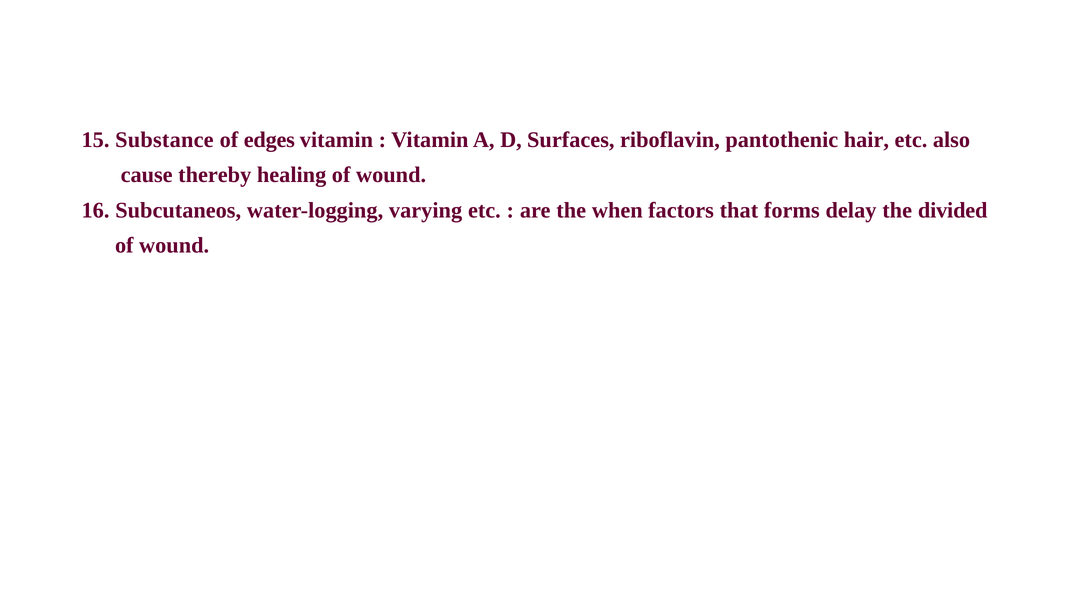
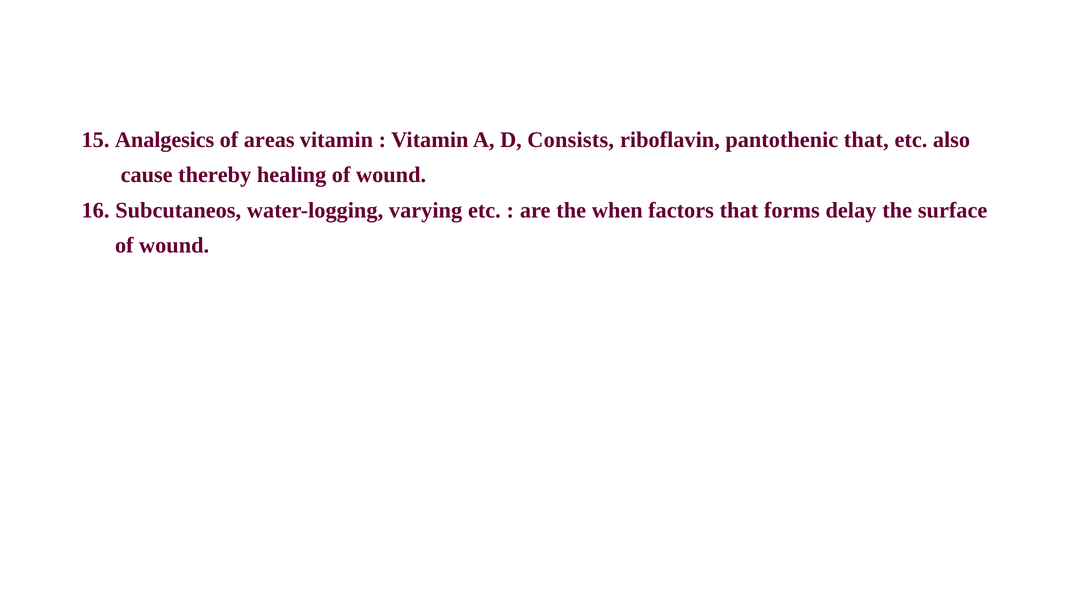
Substance: Substance -> Analgesics (165, 140)
edges: edges -> areas (269, 140)
Surfaces: Surfaces -> Consists (571, 140)
pantothenic hair: hair -> that (866, 140)
divided: divided -> surface (953, 210)
